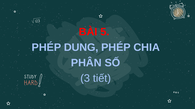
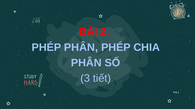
5: 5 -> 2 (105, 32)
PHÉP DUNG: DUNG -> PHÂN (81, 48)
